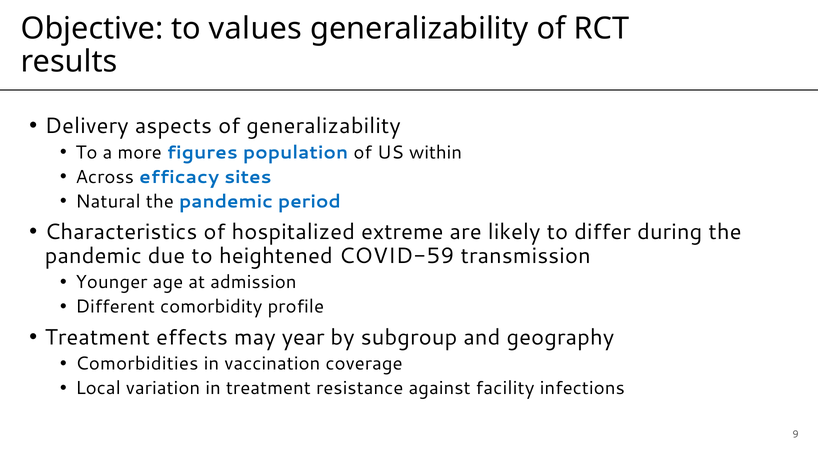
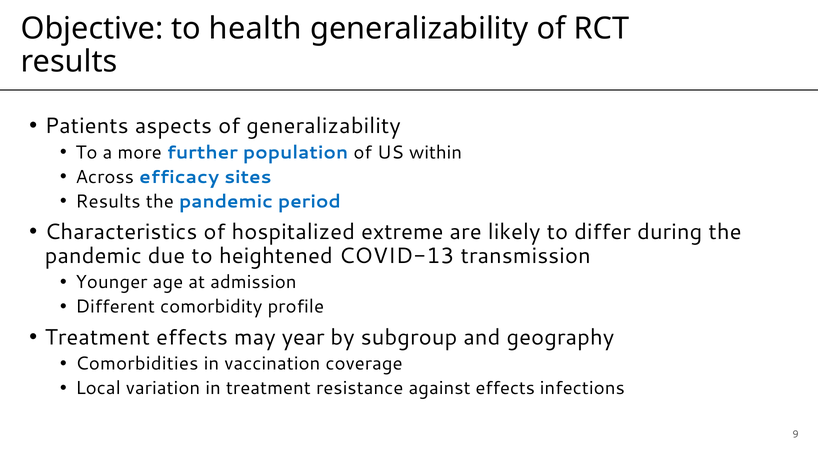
values: values -> health (255, 29)
Delivery: Delivery -> Patients (87, 126)
figures: figures -> further (202, 152)
Natural: Natural -> Results (108, 201)
COVID-59: COVID-59 -> COVID-13 (397, 256)
against facility: facility -> effects (505, 388)
